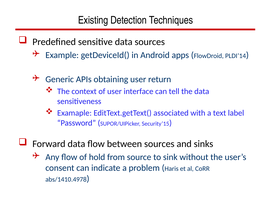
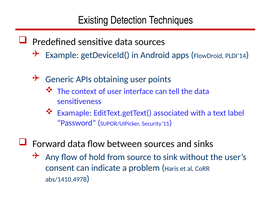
return: return -> points (160, 79)
